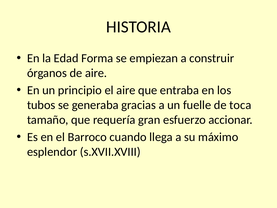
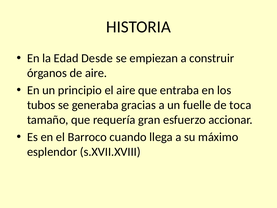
Forma: Forma -> Desde (97, 58)
